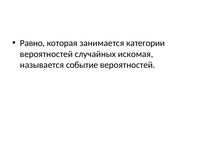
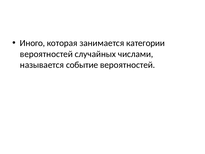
Равно: Равно -> Иного (32, 43)
искомая: искомая -> числами (136, 54)
